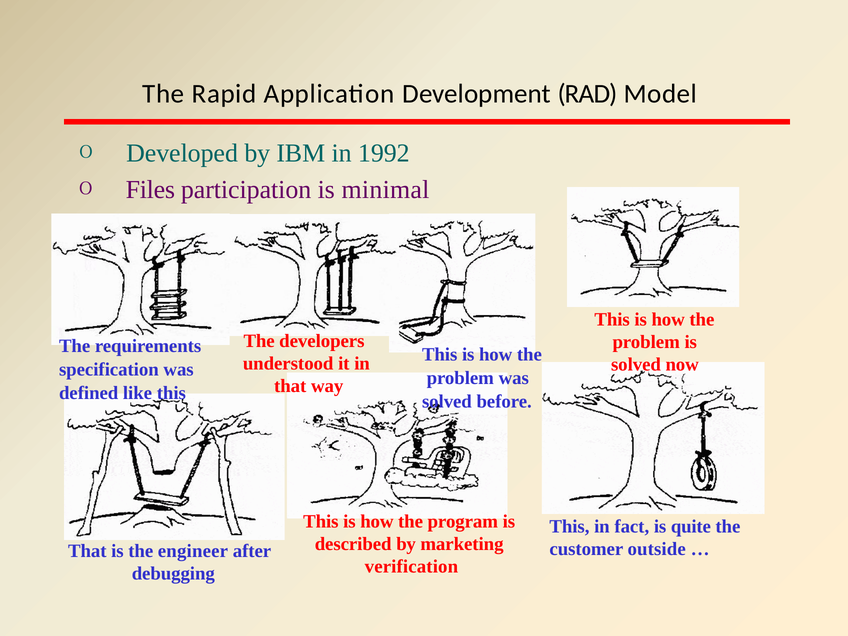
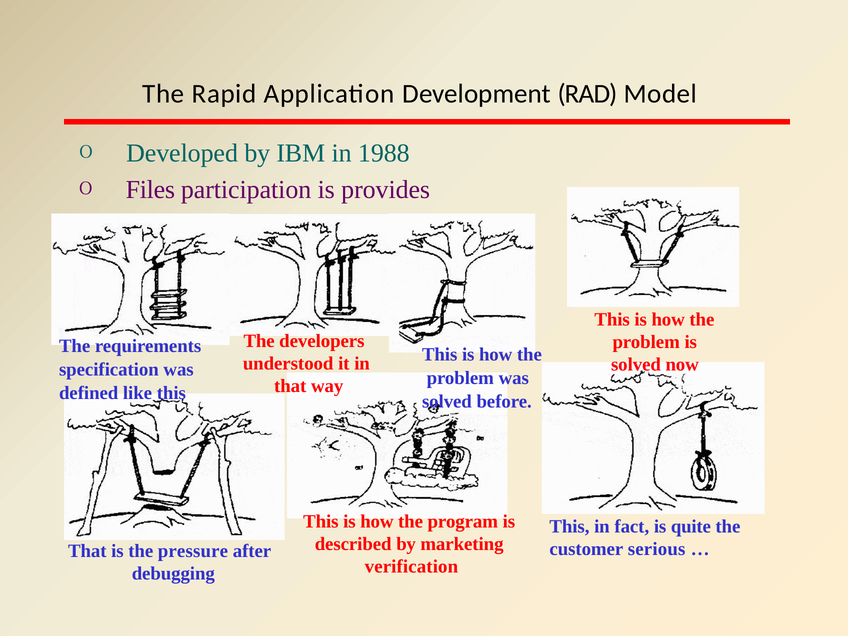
1992: 1992 -> 1988 (384, 153)
minimal: minimal -> provides (386, 190)
outside: outside -> serious (657, 549)
engineer: engineer -> pressure (193, 551)
